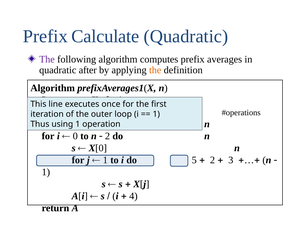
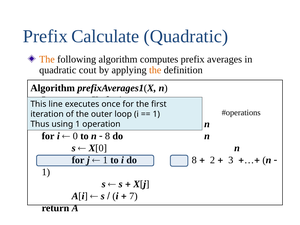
The colour: purple -> orange (47, 59)
after: after -> cout (88, 70)
2: 2 -> 8 (107, 136)
5: 5 -> 8 (194, 160)
4: 4 -> 7 (133, 196)
